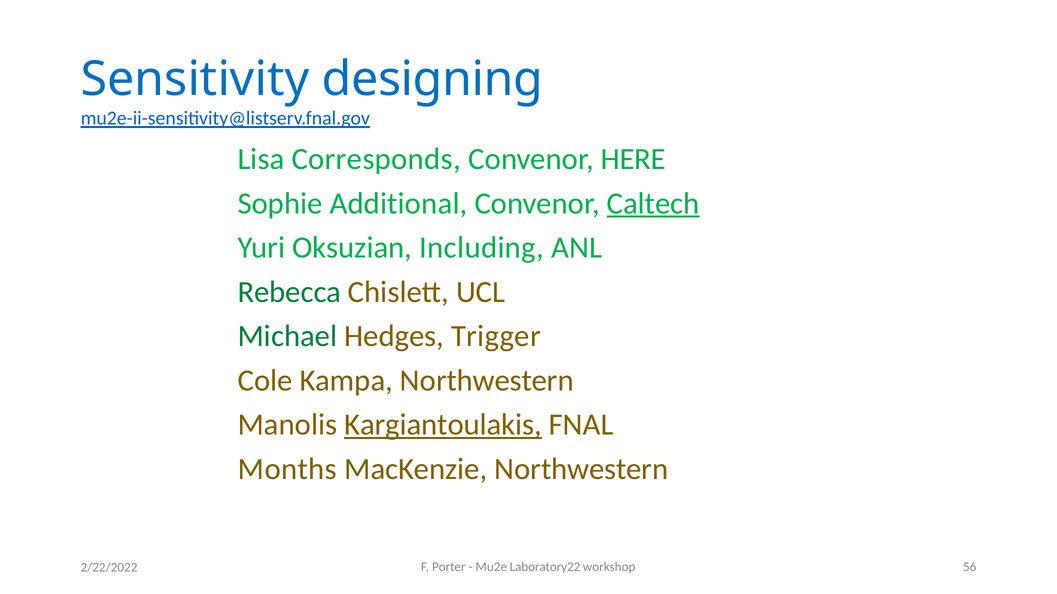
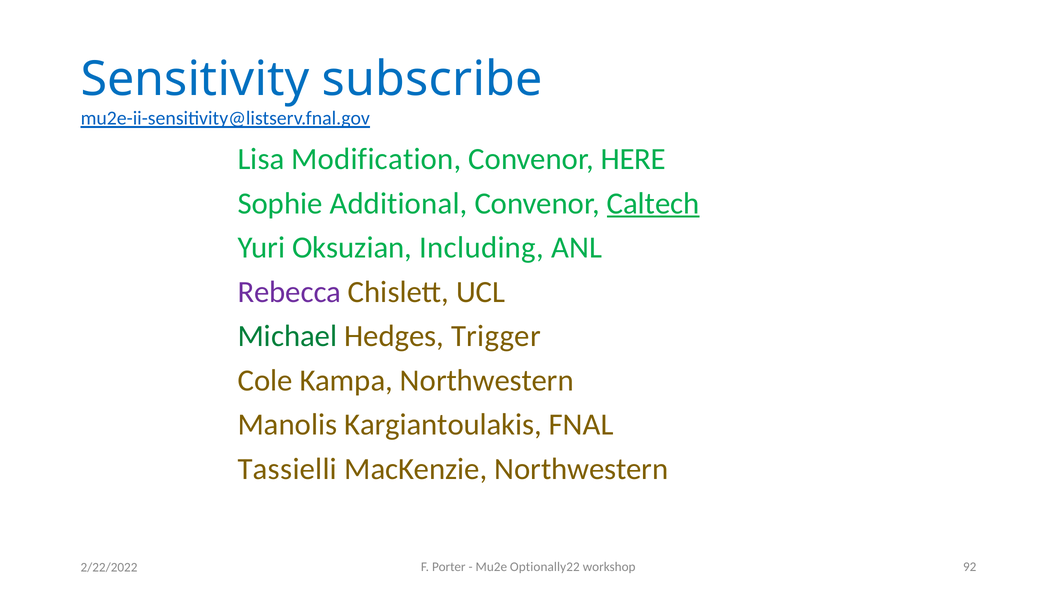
designing: designing -> subscribe (432, 79)
Corresponds: Corresponds -> Modification (376, 159)
Rebecca colour: green -> purple (289, 292)
Kargiantoulakis underline: present -> none (443, 425)
Months: Months -> Tassielli (287, 469)
Laboratory22: Laboratory22 -> Optionally22 (545, 568)
56: 56 -> 92 (970, 568)
